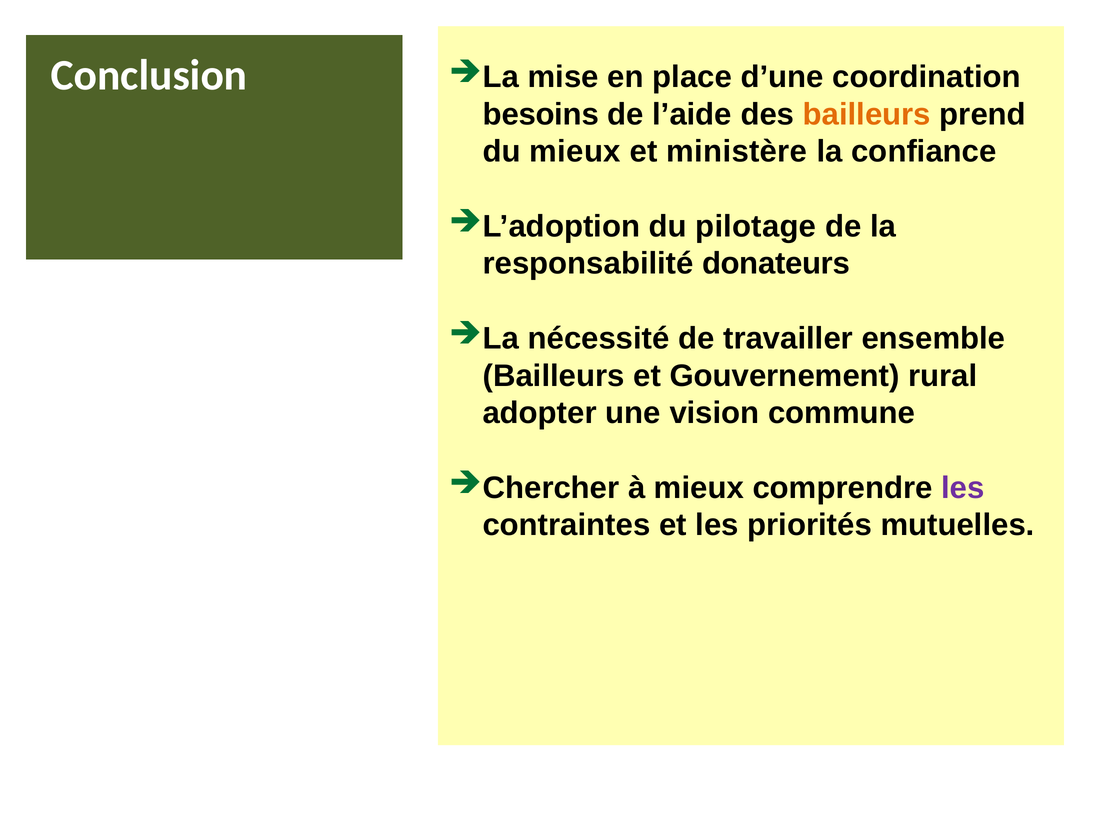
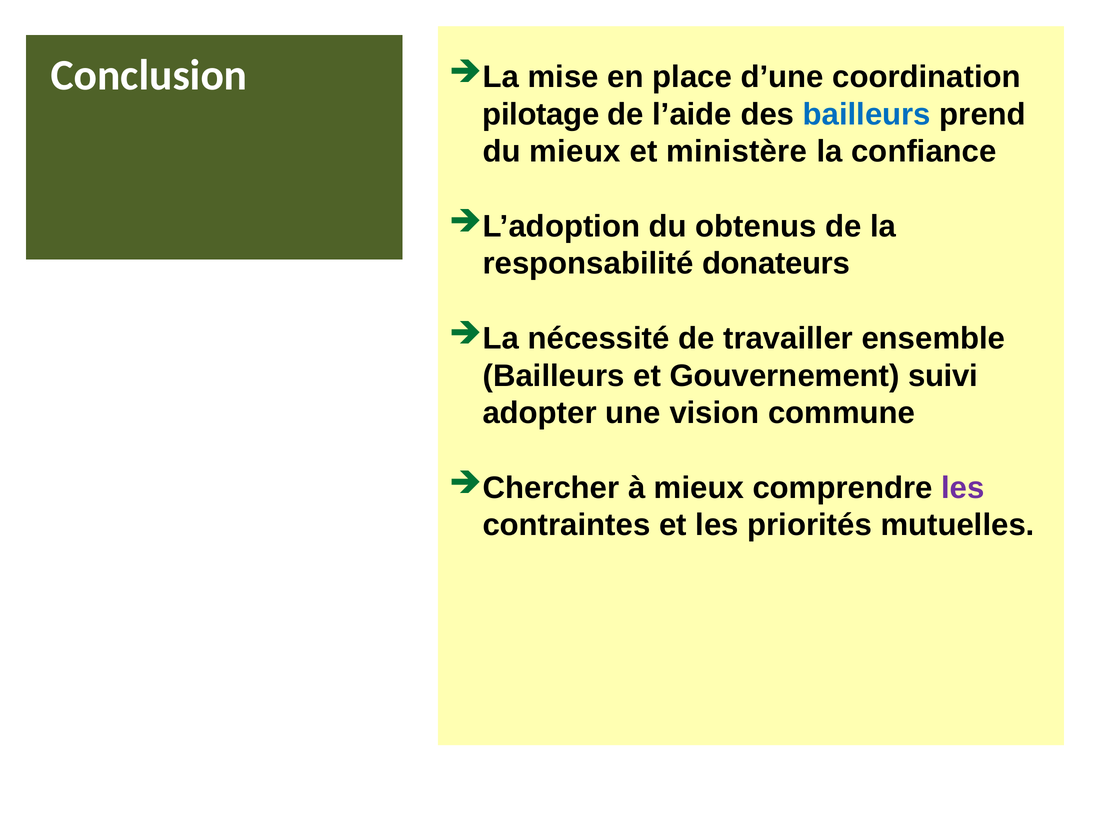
besoins: besoins -> pilotage (541, 114)
bailleurs colour: orange -> blue (867, 114)
pilotage: pilotage -> obtenus (756, 226)
rural: rural -> suivi (943, 376)
